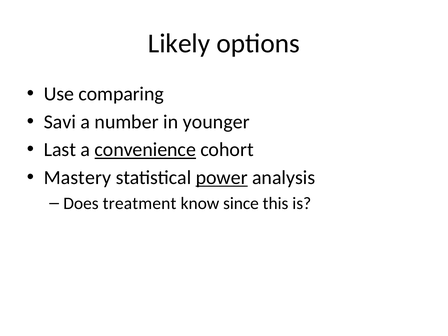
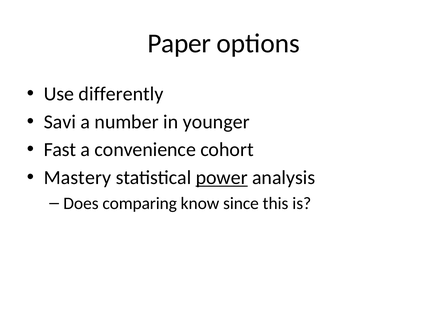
Likely: Likely -> Paper (179, 43)
comparing: comparing -> differently (121, 94)
Last: Last -> Fast (60, 150)
convenience underline: present -> none (145, 150)
treatment: treatment -> comparing (140, 203)
